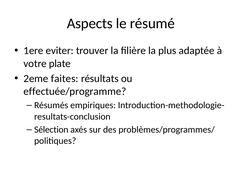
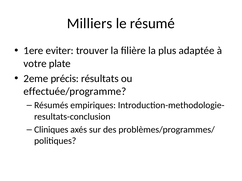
Aspects: Aspects -> Milliers (90, 23)
faites: faites -> précis (65, 79)
Sélection: Sélection -> Cliniques (51, 130)
